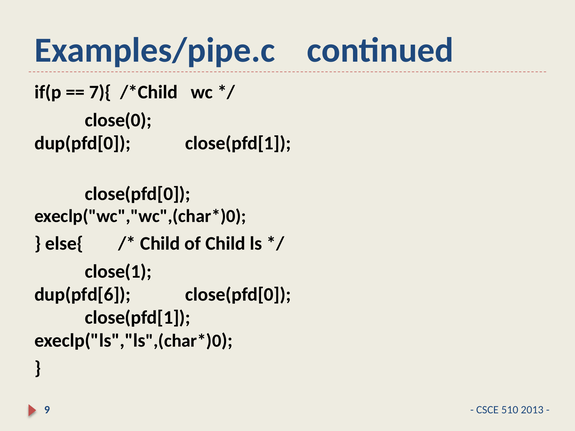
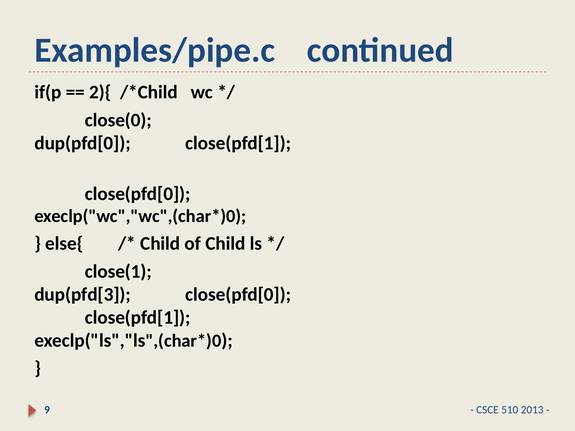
7){: 7){ -> 2){ (100, 92)
dup(pfd[6: dup(pfd[6 -> dup(pfd[3 (83, 295)
